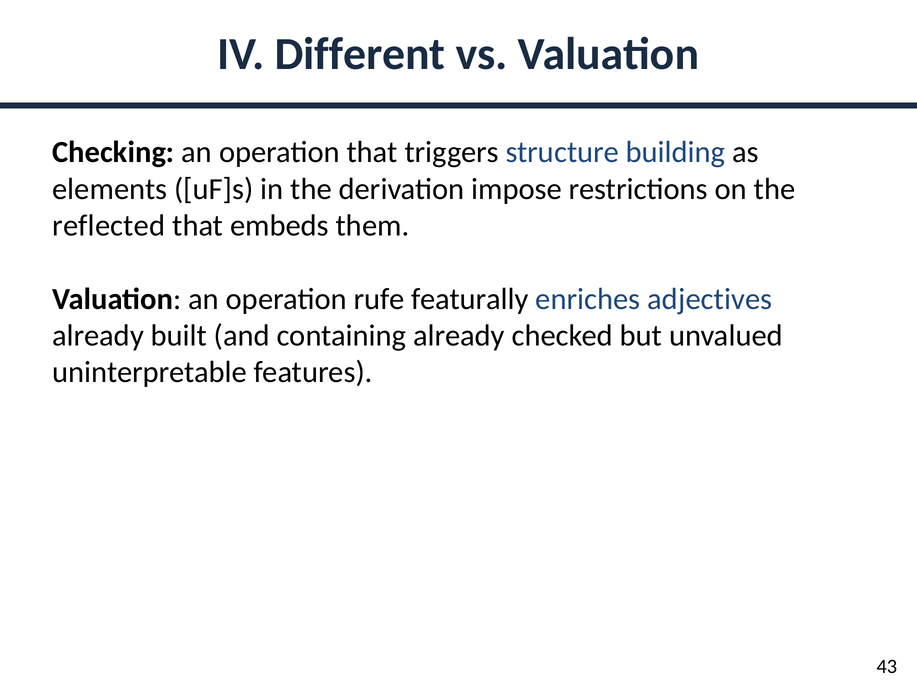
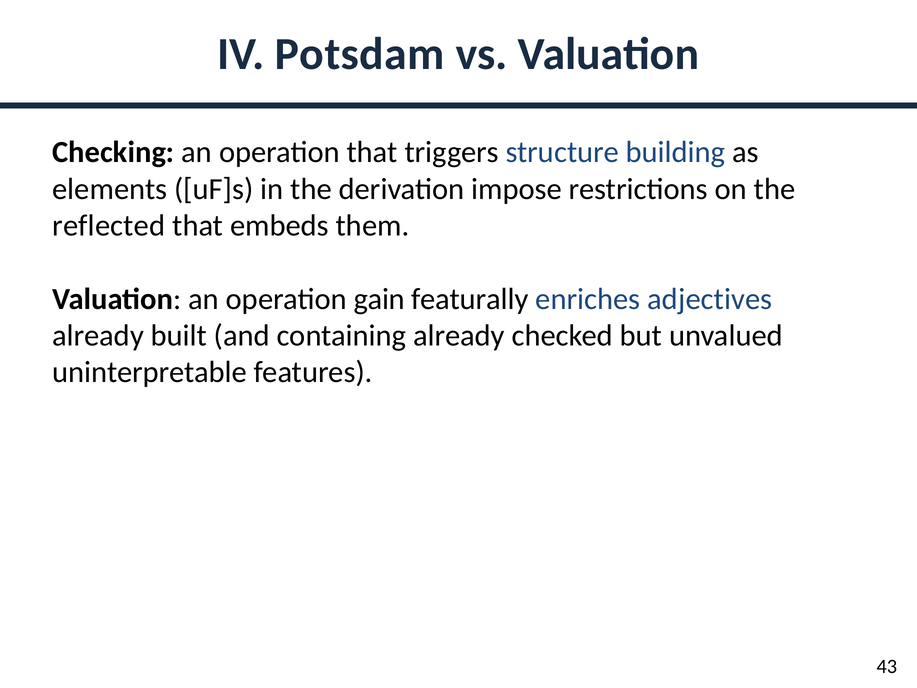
Different: Different -> Potsdam (360, 54)
rufe: rufe -> gain (379, 299)
